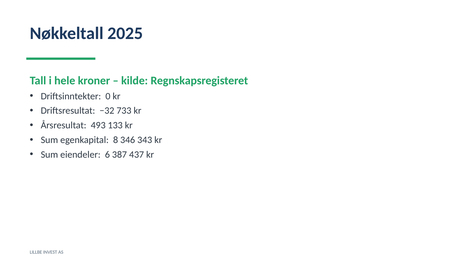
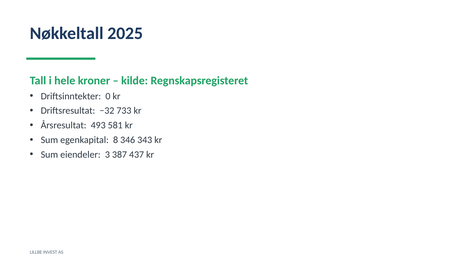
133: 133 -> 581 (115, 126)
6: 6 -> 3 (107, 155)
